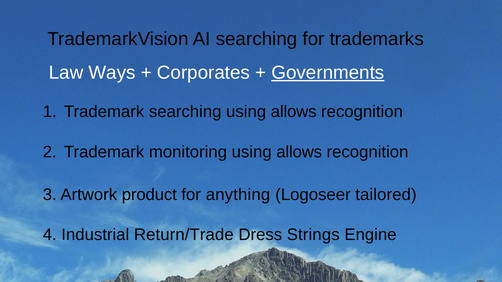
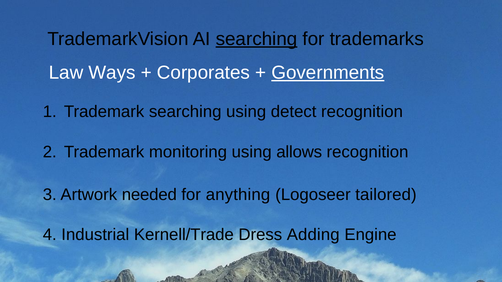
searching underline: none -> present (257, 39)
searching using allows: allows -> detect (294, 112)
product: product -> needed (149, 195)
Return/Trade: Return/Trade -> Kernell/Trade (184, 235)
Strings: Strings -> Adding (313, 235)
